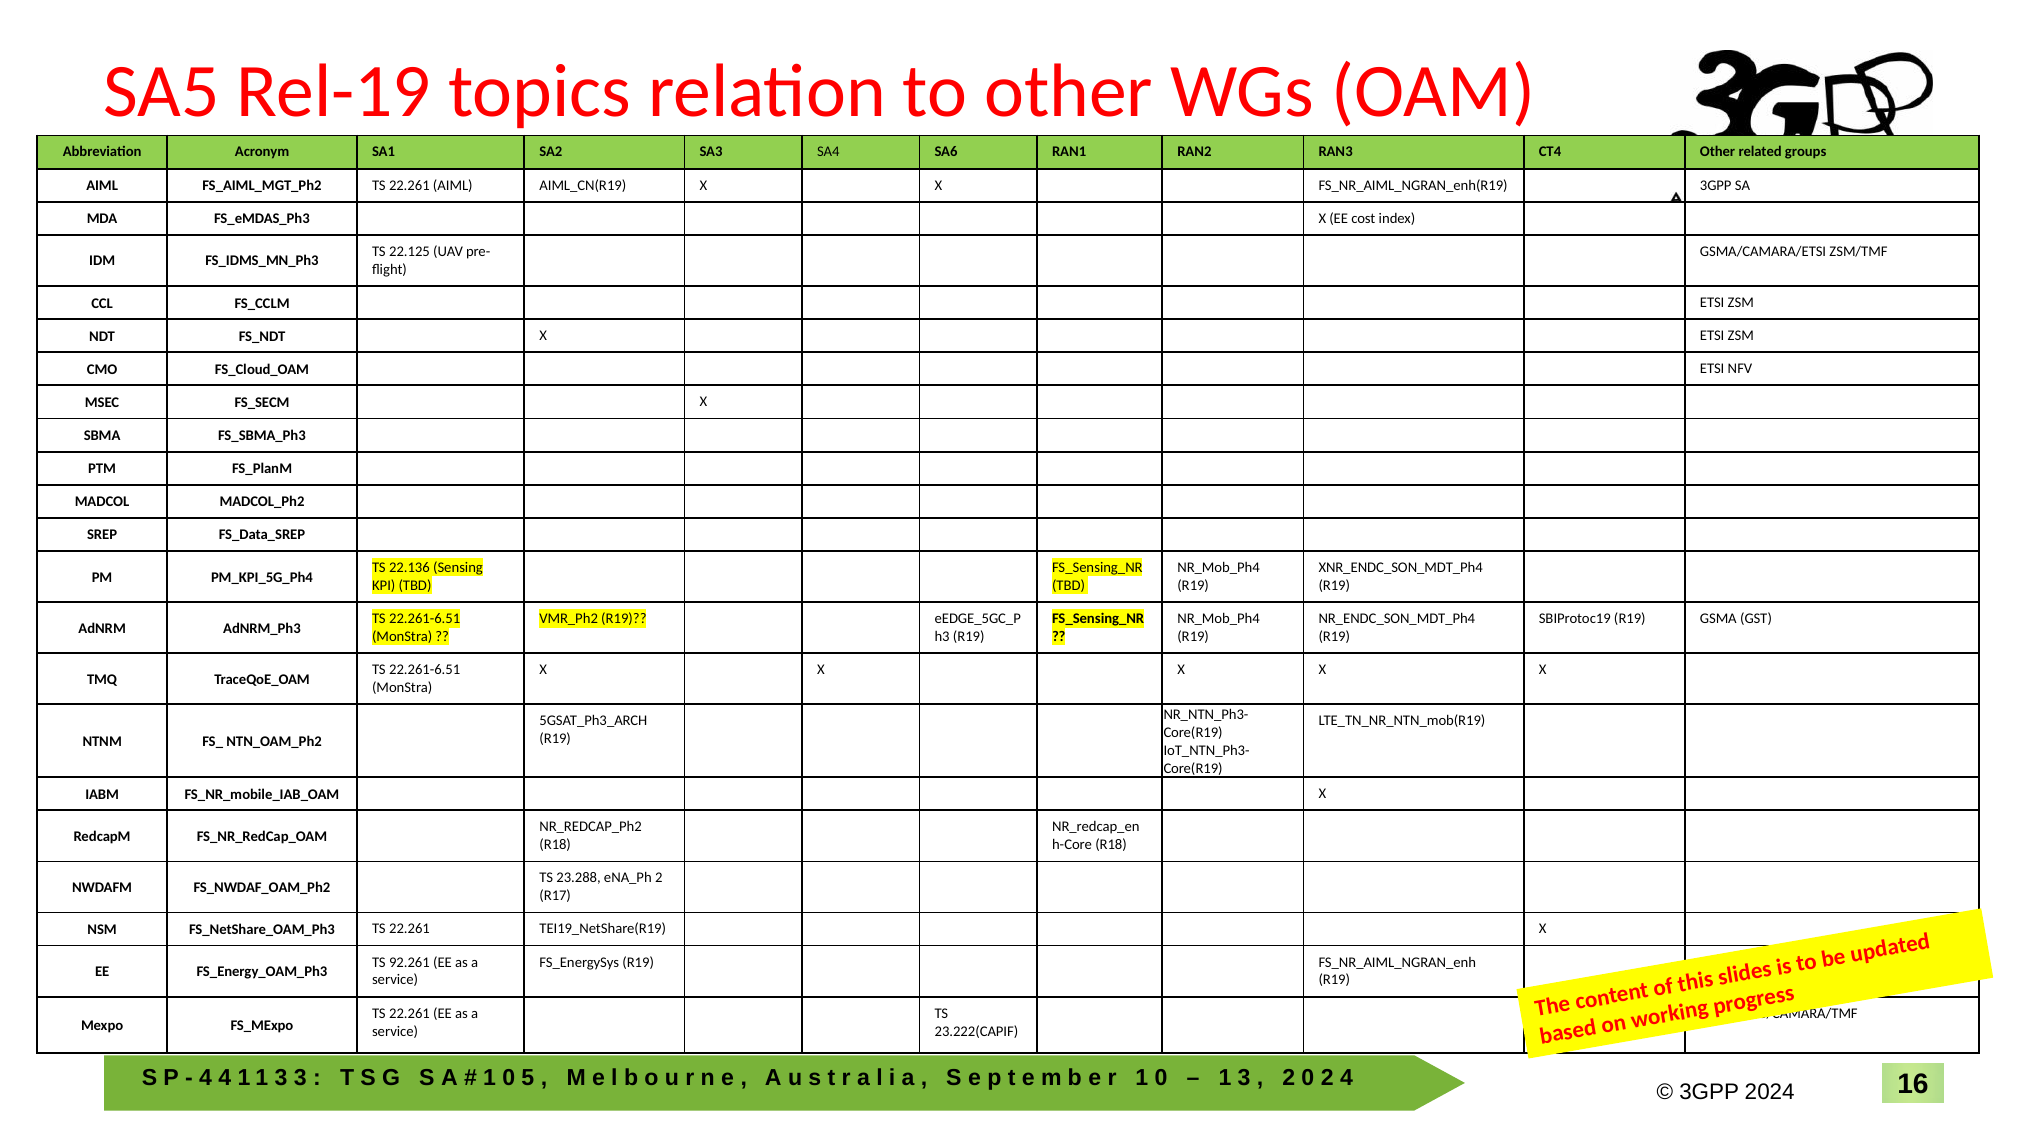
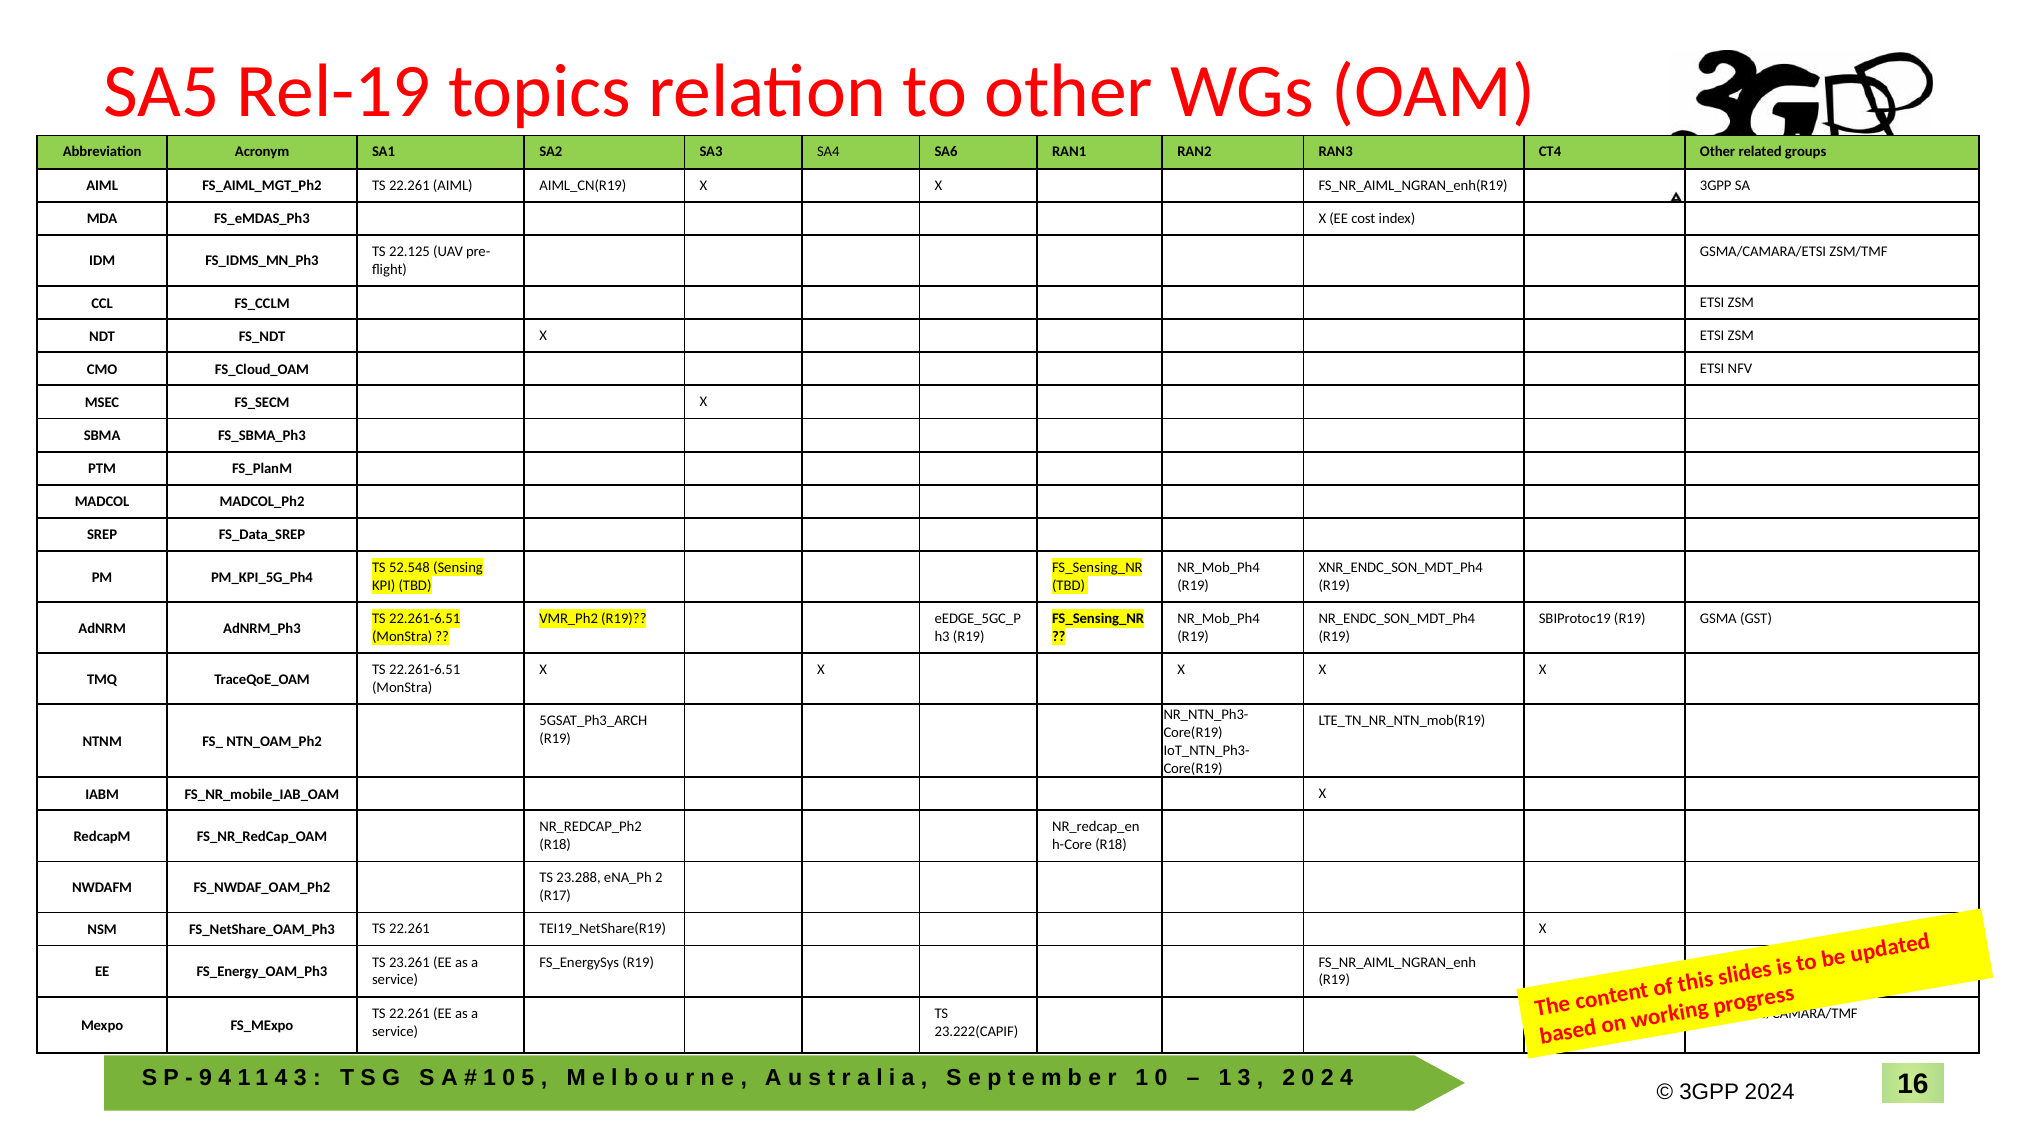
22.136: 22.136 -> 52.548 (409, 567)
92.261: 92.261 -> 23.261 (409, 962)
4: 4 -> 9 (206, 1078)
3: 3 -> 4 (281, 1078)
